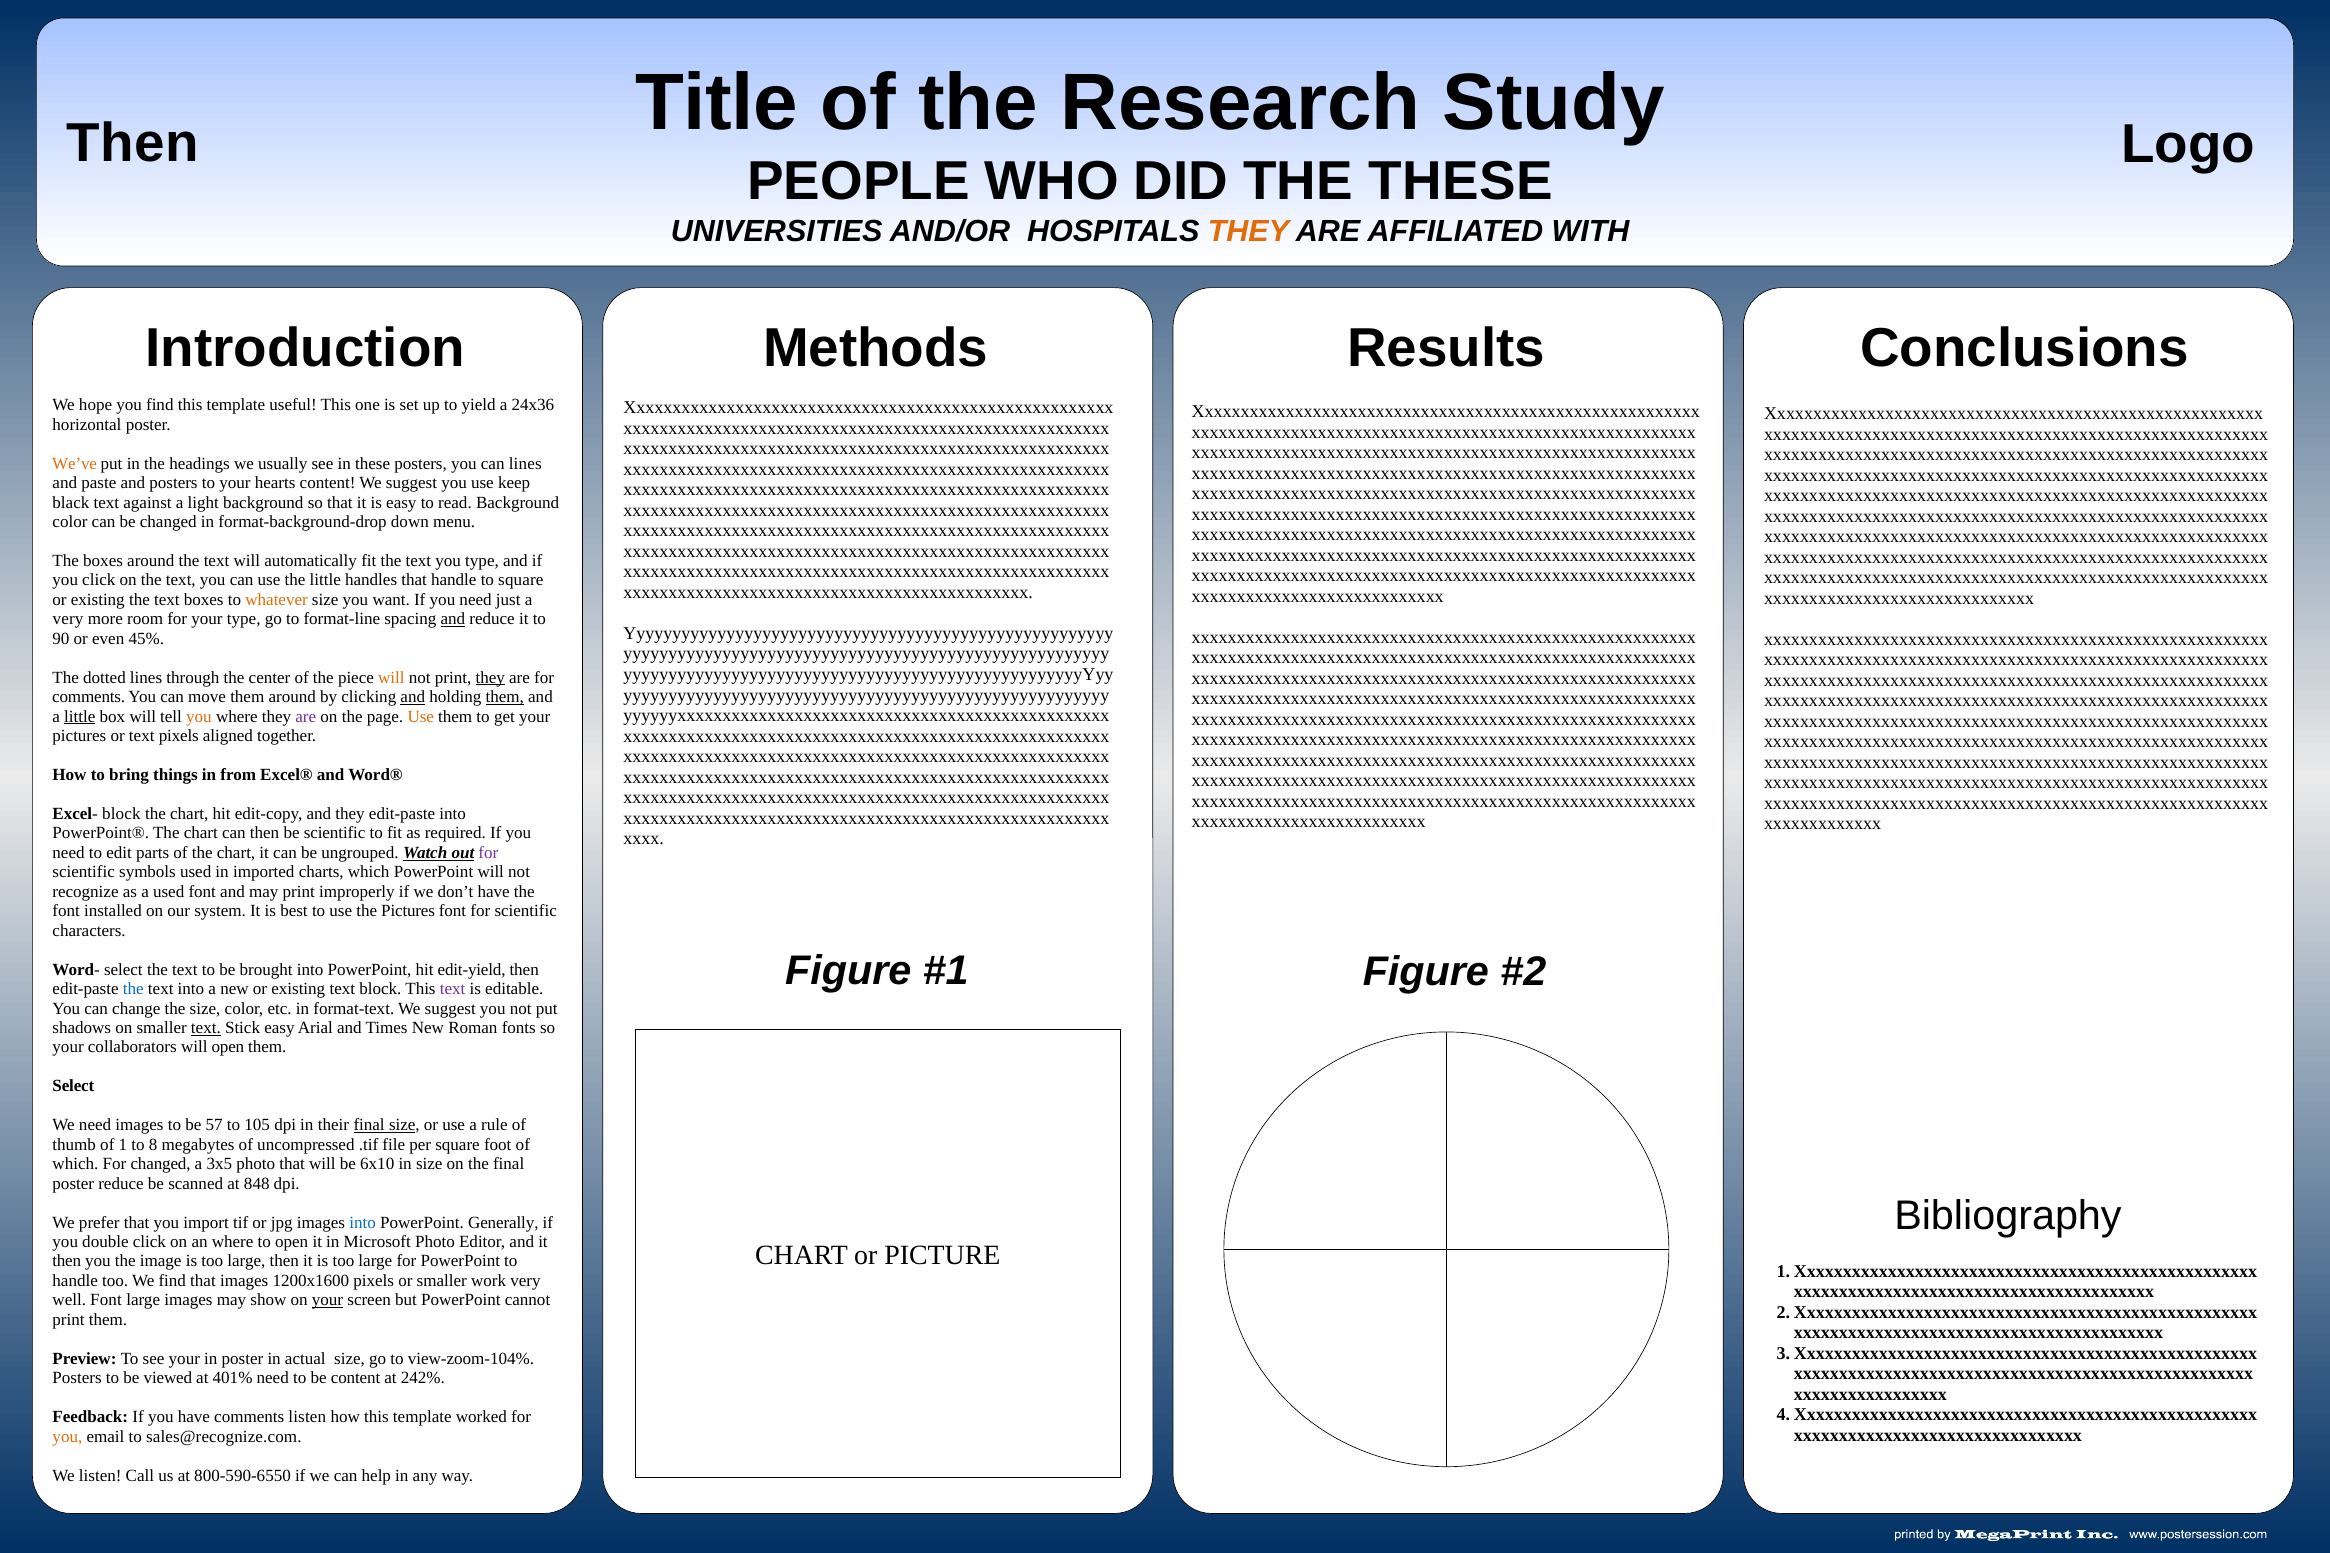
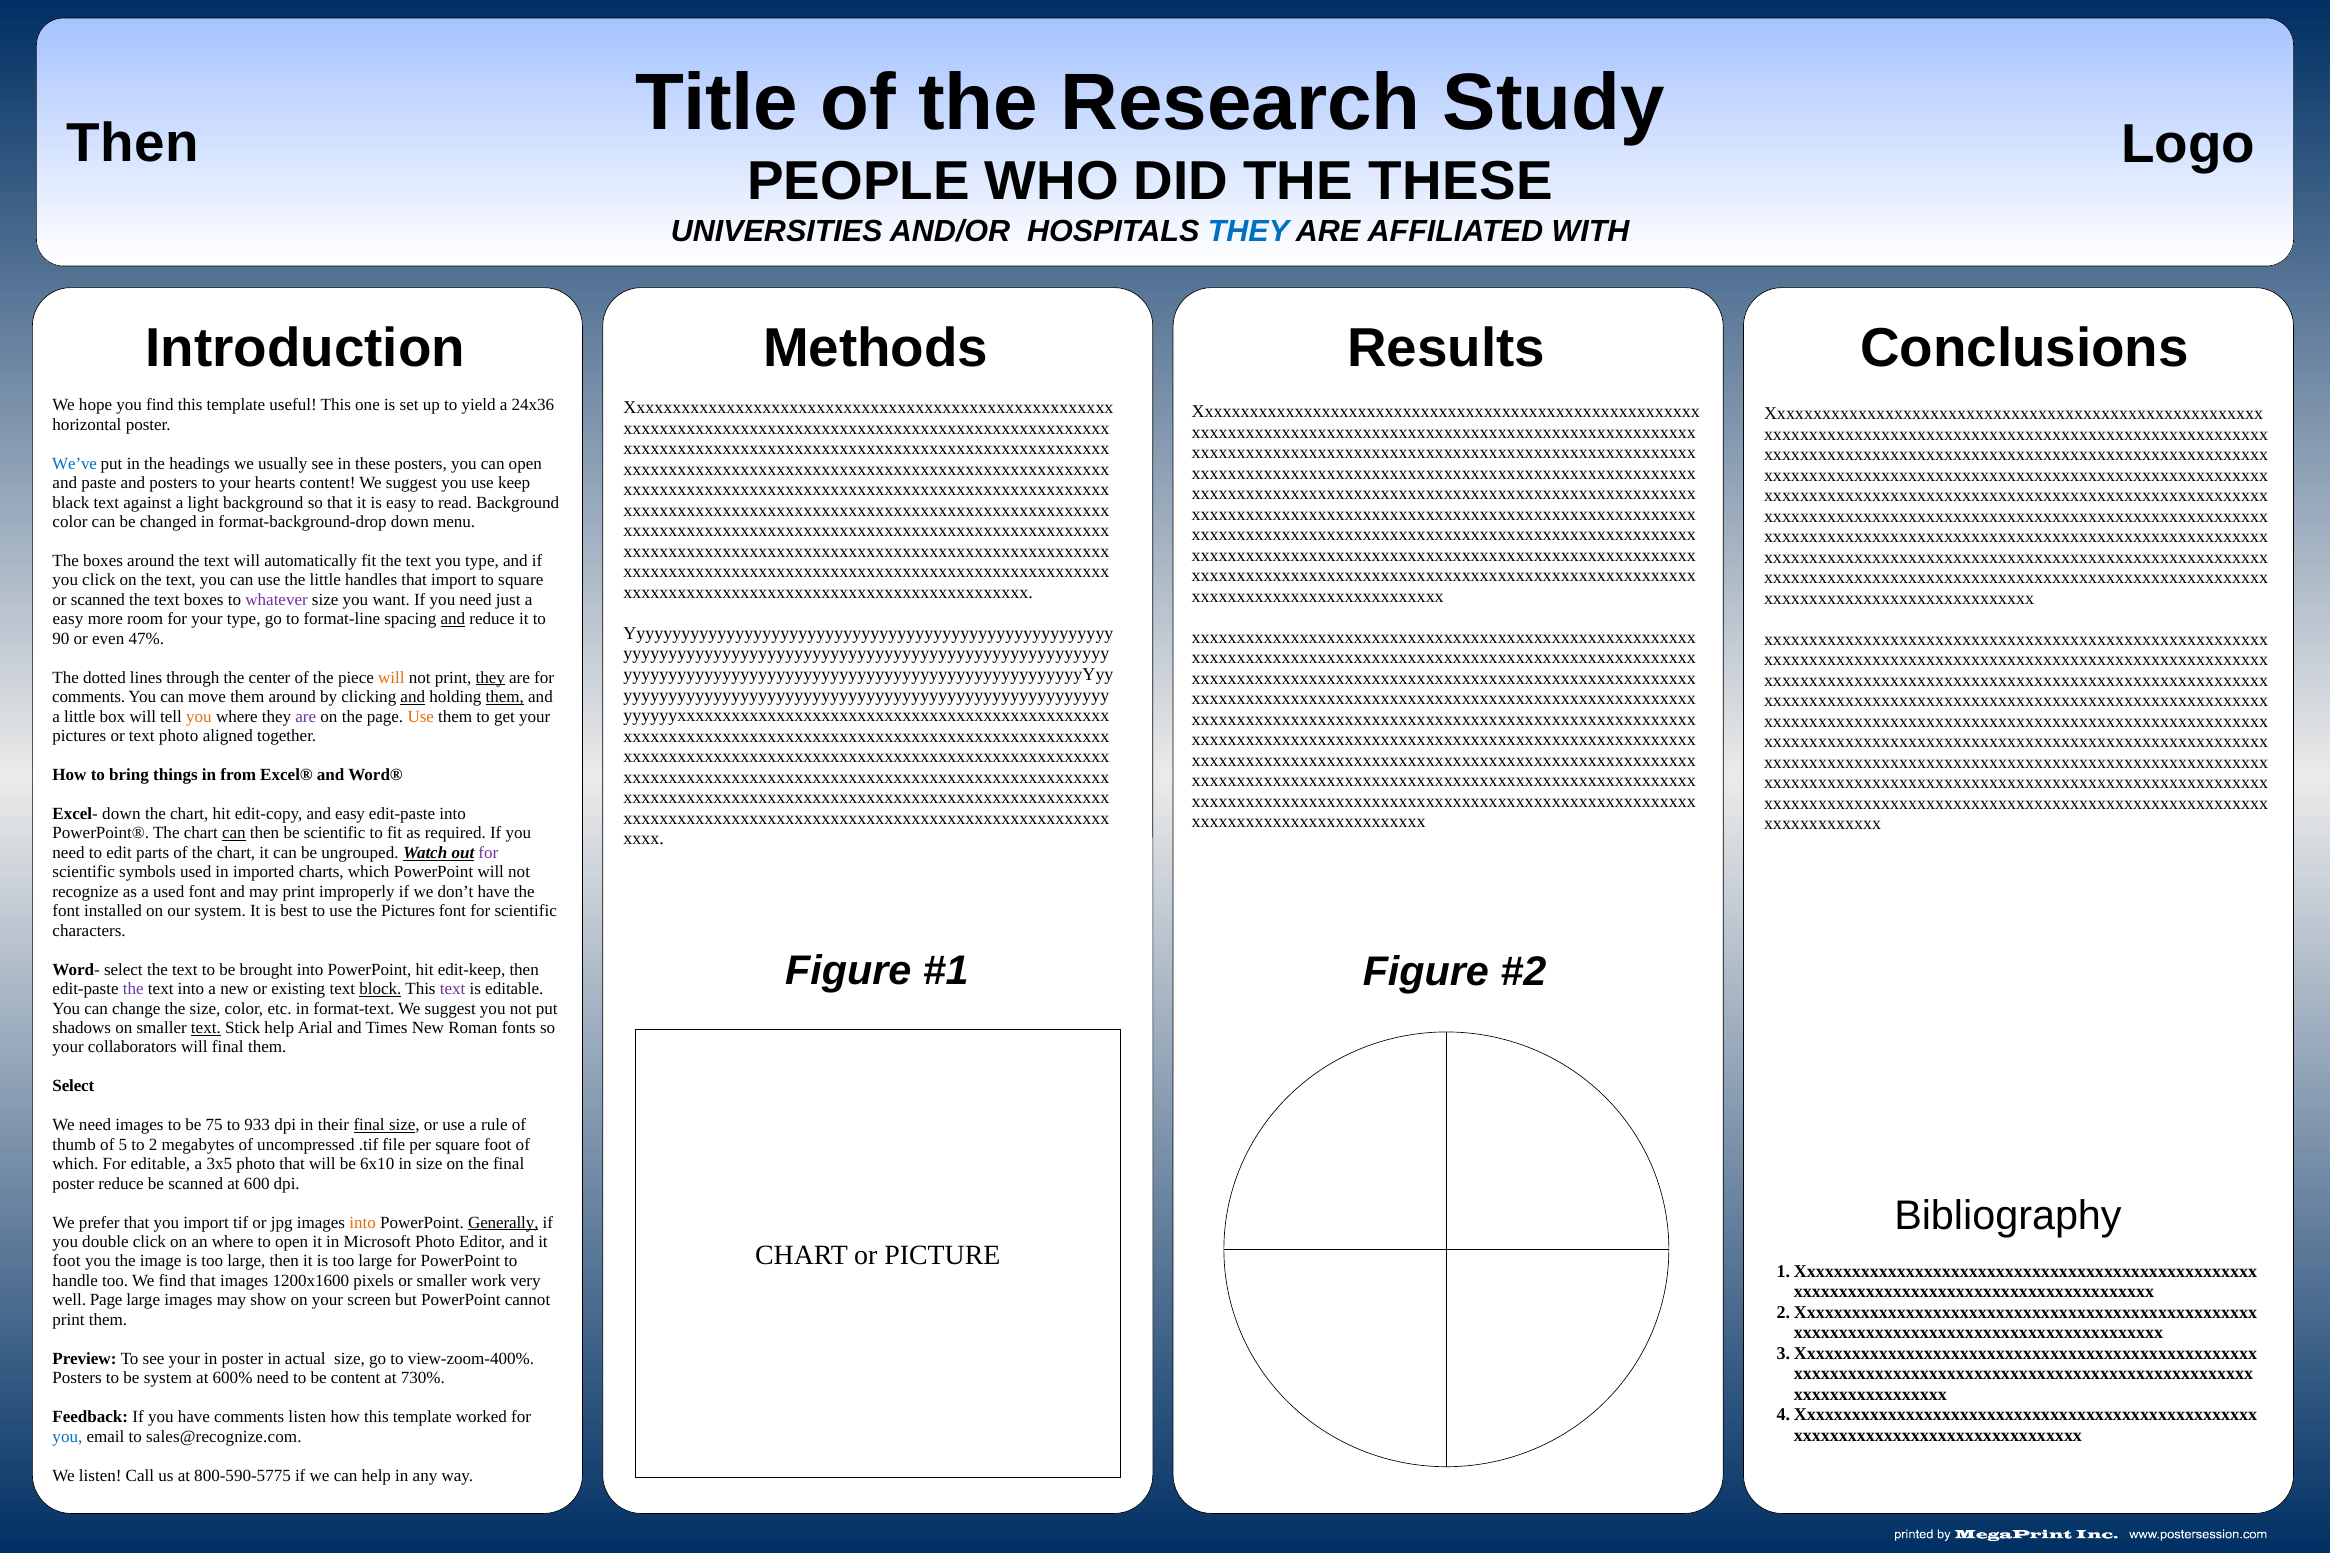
THEY colour: orange -> blue (1248, 231)
We’ve colour: orange -> blue (75, 464)
can lines: lines -> open (525, 464)
that handle: handle -> import (454, 580)
existing: existing -> scanned (98, 600)
whatever colour: orange -> purple (277, 600)
very: very -> easy (68, 619)
45%: 45% -> 47% (146, 639)
little underline: present -> none (80, 717)
text pixels: pixels -> photo (179, 736)
Excel- block: block -> down (121, 814)
and they: they -> easy (350, 814)
can underline: none -> present (234, 833)
edit-yield: edit-yield -> edit-keep (472, 970)
the colour: blue -> purple (133, 989)
block underline: none -> present (380, 989)
Stick easy: easy -> help (279, 1028)
will open: open -> final (228, 1048)
57: 57 -> 75 (214, 1125)
105: 105 -> 933 (257, 1125)
1: 1 -> 5 (123, 1145)
8: 8 -> 2 (153, 1145)
For changed: changed -> editable (160, 1164)
848: 848 -> 600 (257, 1184)
into colour: blue -> orange (363, 1223)
Generally underline: none -> present (503, 1223)
then: then -> foot (67, 1262)
well Font: Font -> Page (106, 1301)
your underline: present -> none (328, 1301)
view-zoom-104%: view-zoom-104% -> view-zoom-400% (471, 1359)
be viewed: viewed -> system (168, 1378)
401%: 401% -> 600% (233, 1378)
242%: 242% -> 730% (423, 1378)
you colour: orange -> blue (67, 1437)
800-590-6550: 800-590-6550 -> 800-590-5775 (243, 1476)
